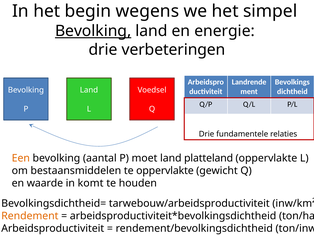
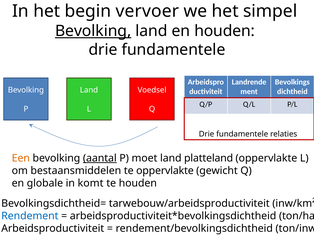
wegens: wegens -> vervoer (147, 11)
en energie: energie -> houden (225, 31)
verbeteringen: verbeteringen -> fundamentele (173, 50)
aantal underline: none -> present (100, 158)
waarde: waarde -> globale (45, 184)
Rendement colour: orange -> blue (30, 216)
